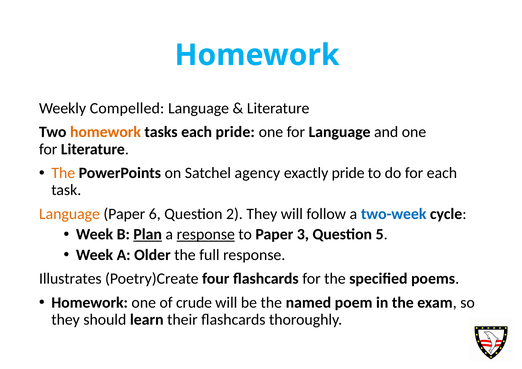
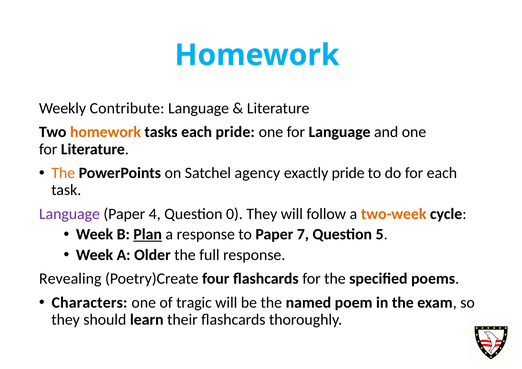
Compelled: Compelled -> Contribute (127, 108)
Language colour: orange -> purple (69, 214)
6: 6 -> 4 (155, 214)
2: 2 -> 0 (234, 214)
two-week colour: blue -> orange (394, 214)
response underline: present -> none (206, 235)
3: 3 -> 7 (303, 235)
Illustrates: Illustrates -> Revealing (70, 279)
Homework: Homework -> Characters (90, 303)
crude: crude -> tragic (194, 303)
